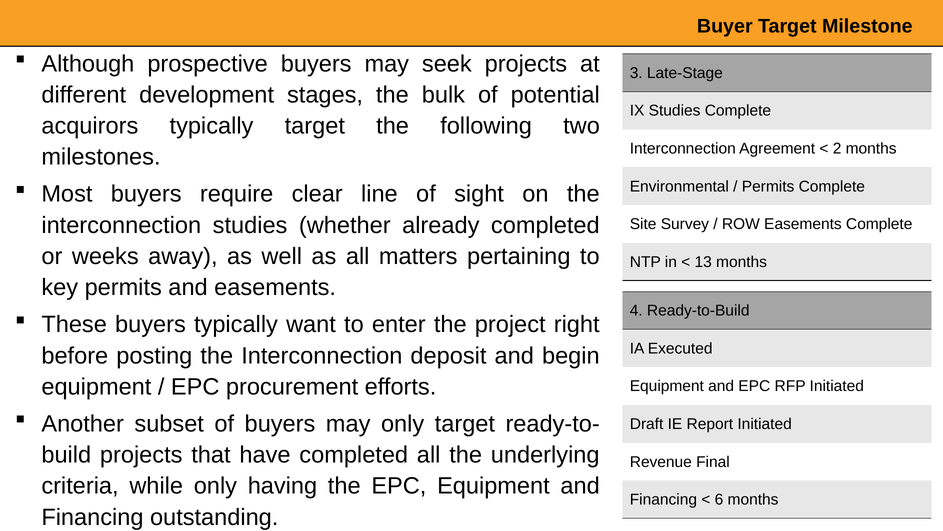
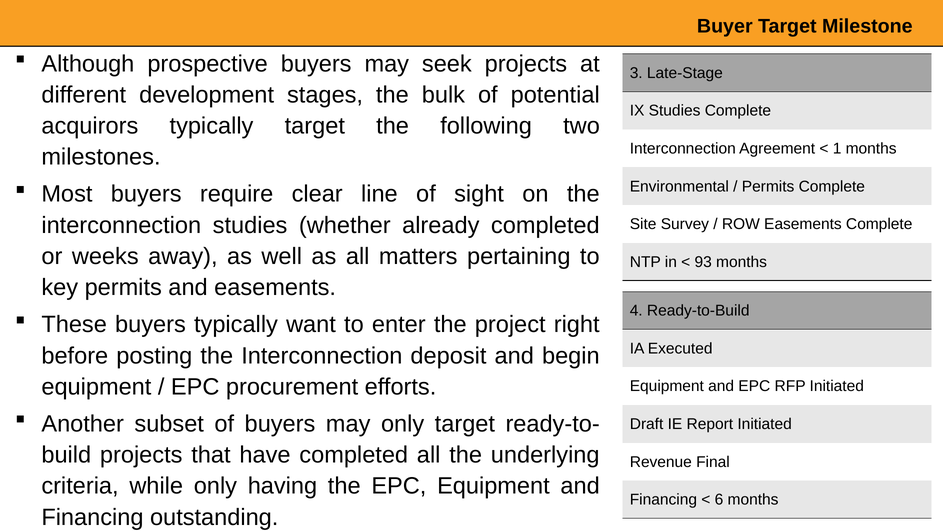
2: 2 -> 1 (837, 148)
13: 13 -> 93 (703, 262)
